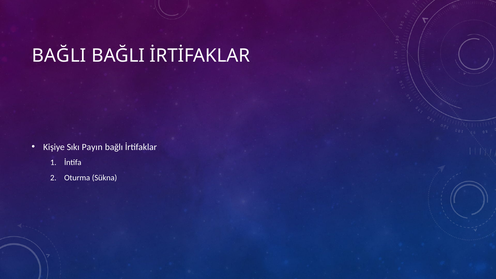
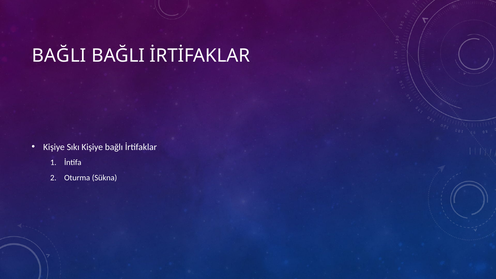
Sıkı Payın: Payın -> Kişiye (92, 147)
